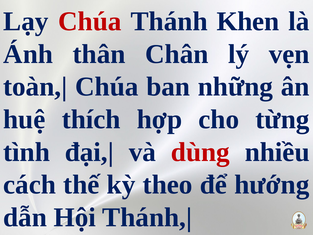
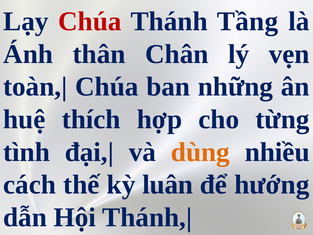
Khen: Khen -> Tầng (248, 21)
dùng colour: red -> orange (200, 152)
theo: theo -> luân (168, 184)
